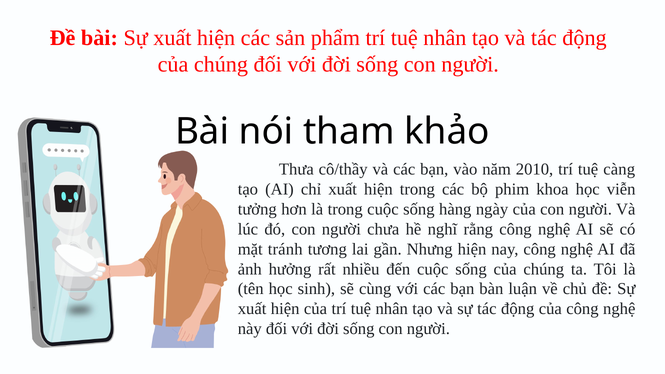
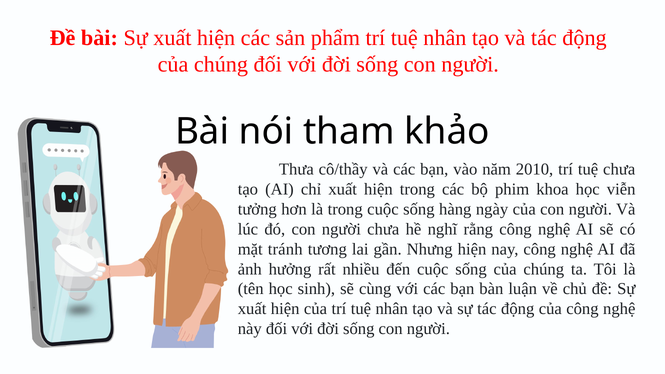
tuệ càng: càng -> chưa (619, 169)
